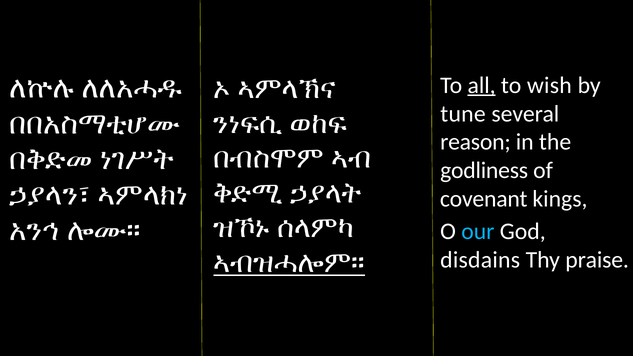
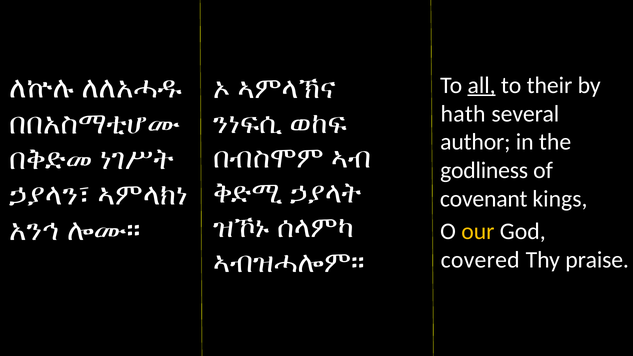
wish: wish -> their (549, 85)
tune: tune -> hath (463, 114)
reason: reason -> author (475, 142)
our colour: light blue -> yellow (478, 232)
disdains: disdains -> covered (480, 260)
ኣብዝሓሎም። underline: present -> none (289, 263)
